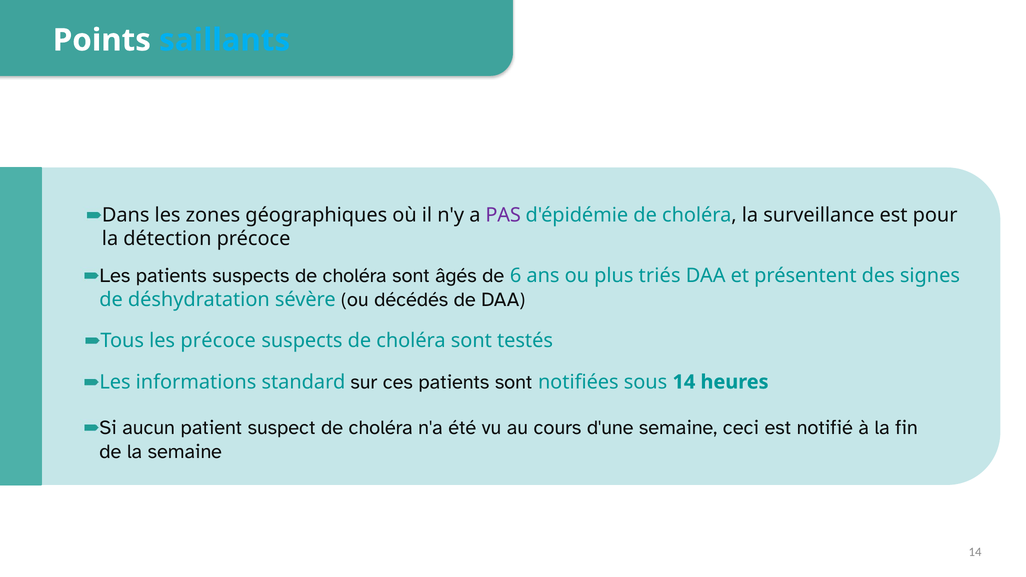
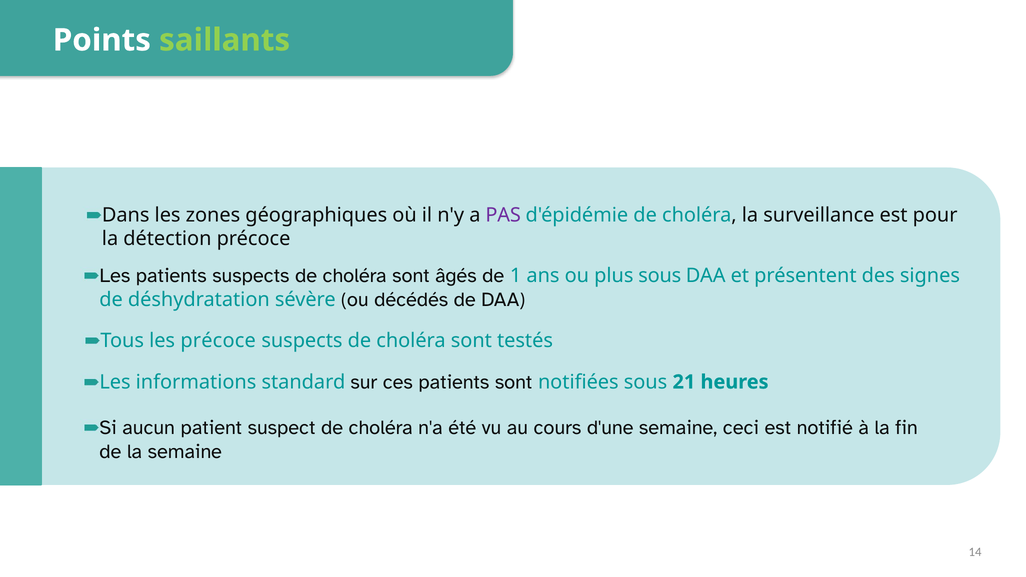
saillants colour: light blue -> light green (225, 40)
6: 6 -> 1 (516, 276)
plus triés: triés -> sous (660, 276)
sous 14: 14 -> 21 (684, 382)
